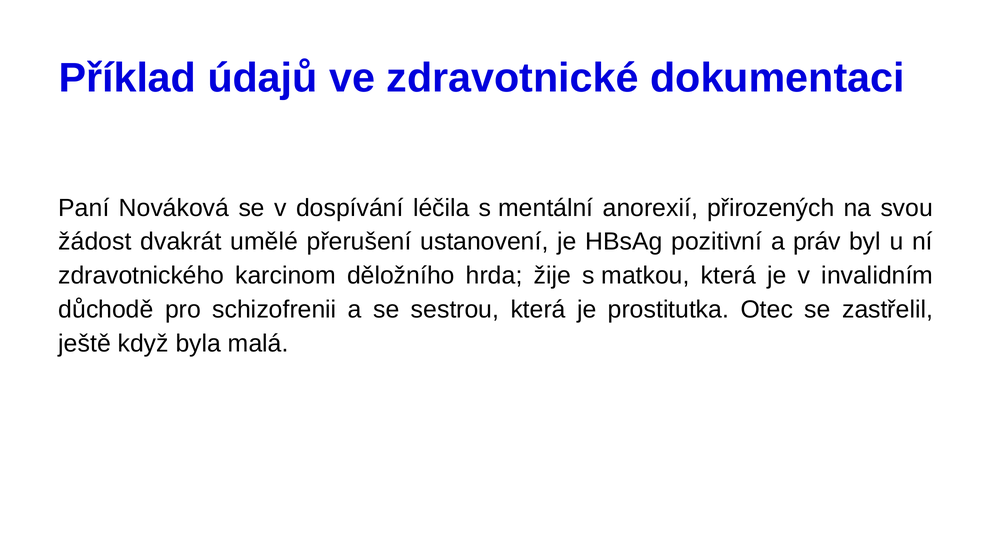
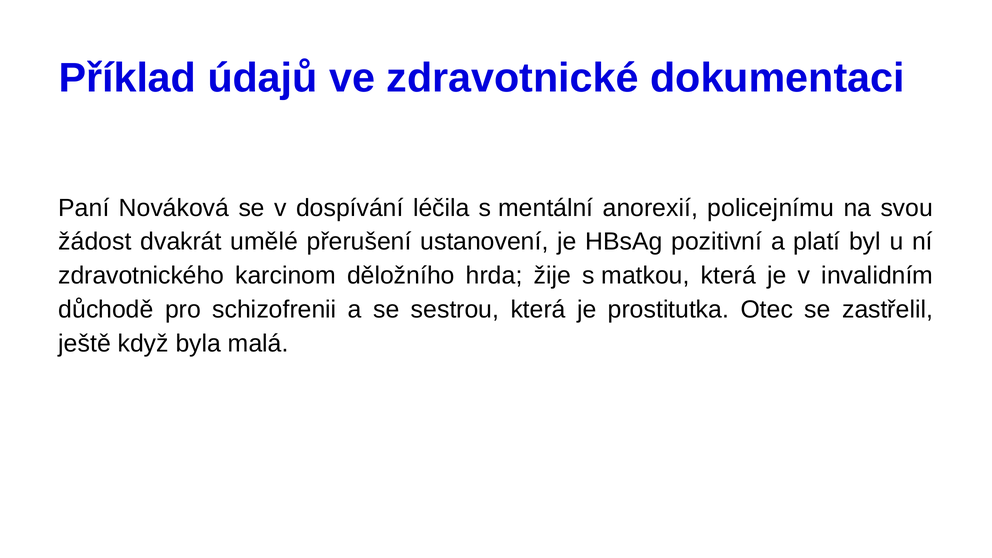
přirozených: přirozených -> policejnímu (771, 208)
práv: práv -> platí (817, 242)
